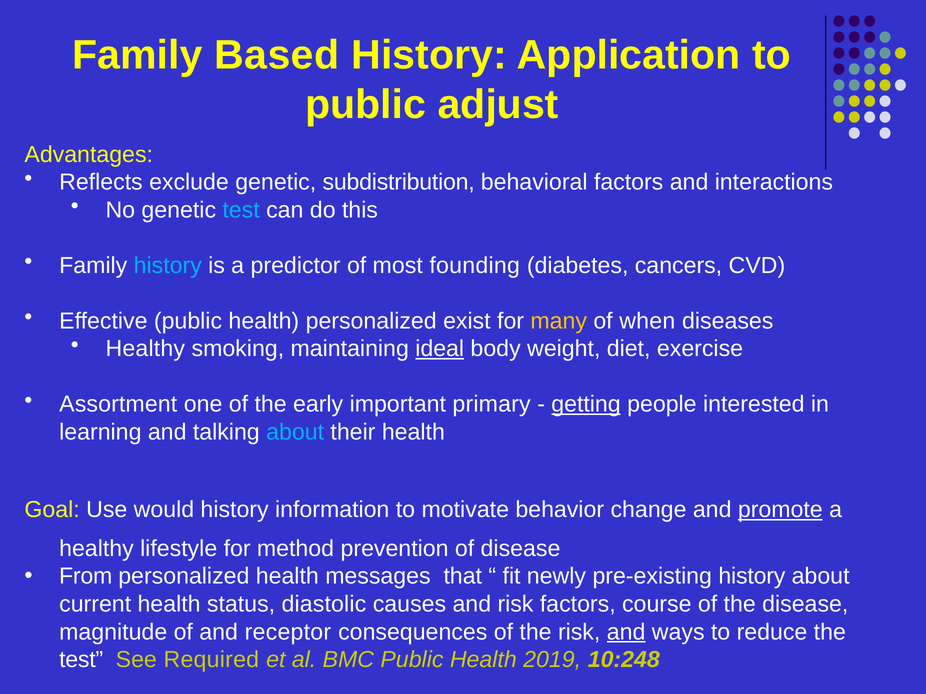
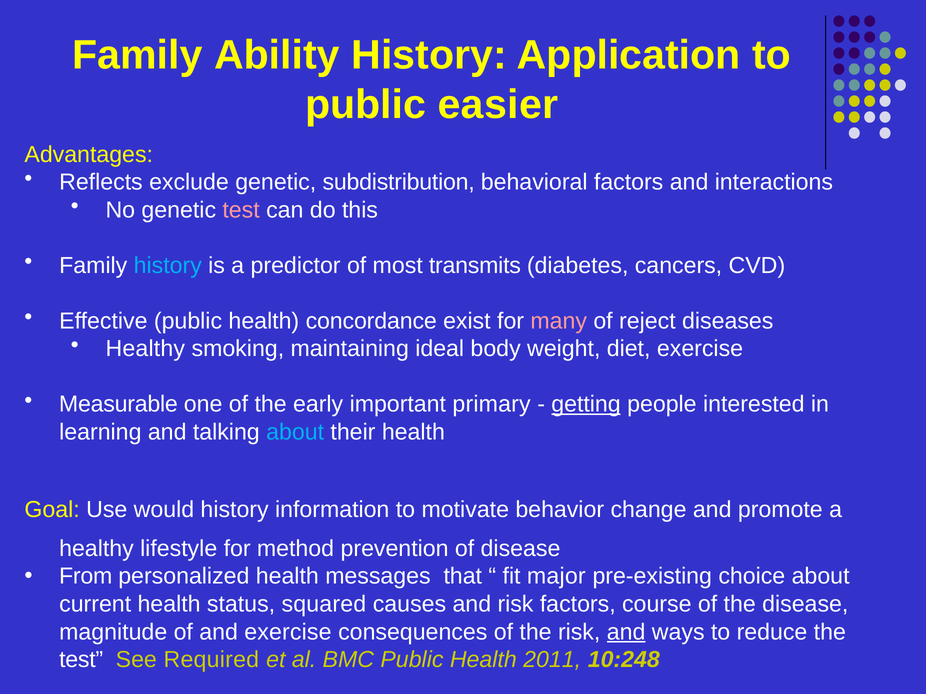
Based: Based -> Ability (277, 55)
adjust: adjust -> easier (498, 105)
test colour: light blue -> pink (241, 210)
founding: founding -> transmits (475, 266)
health personalized: personalized -> concordance (371, 321)
many colour: yellow -> pink (559, 321)
when: when -> reject (647, 321)
ideal underline: present -> none (440, 349)
Assortment: Assortment -> Measurable (118, 405)
promote underline: present -> none (780, 510)
newly: newly -> major (556, 577)
pre-existing history: history -> choice (752, 577)
diastolic: diastolic -> squared (324, 605)
and receptor: receptor -> exercise (288, 632)
2019: 2019 -> 2011 (552, 660)
